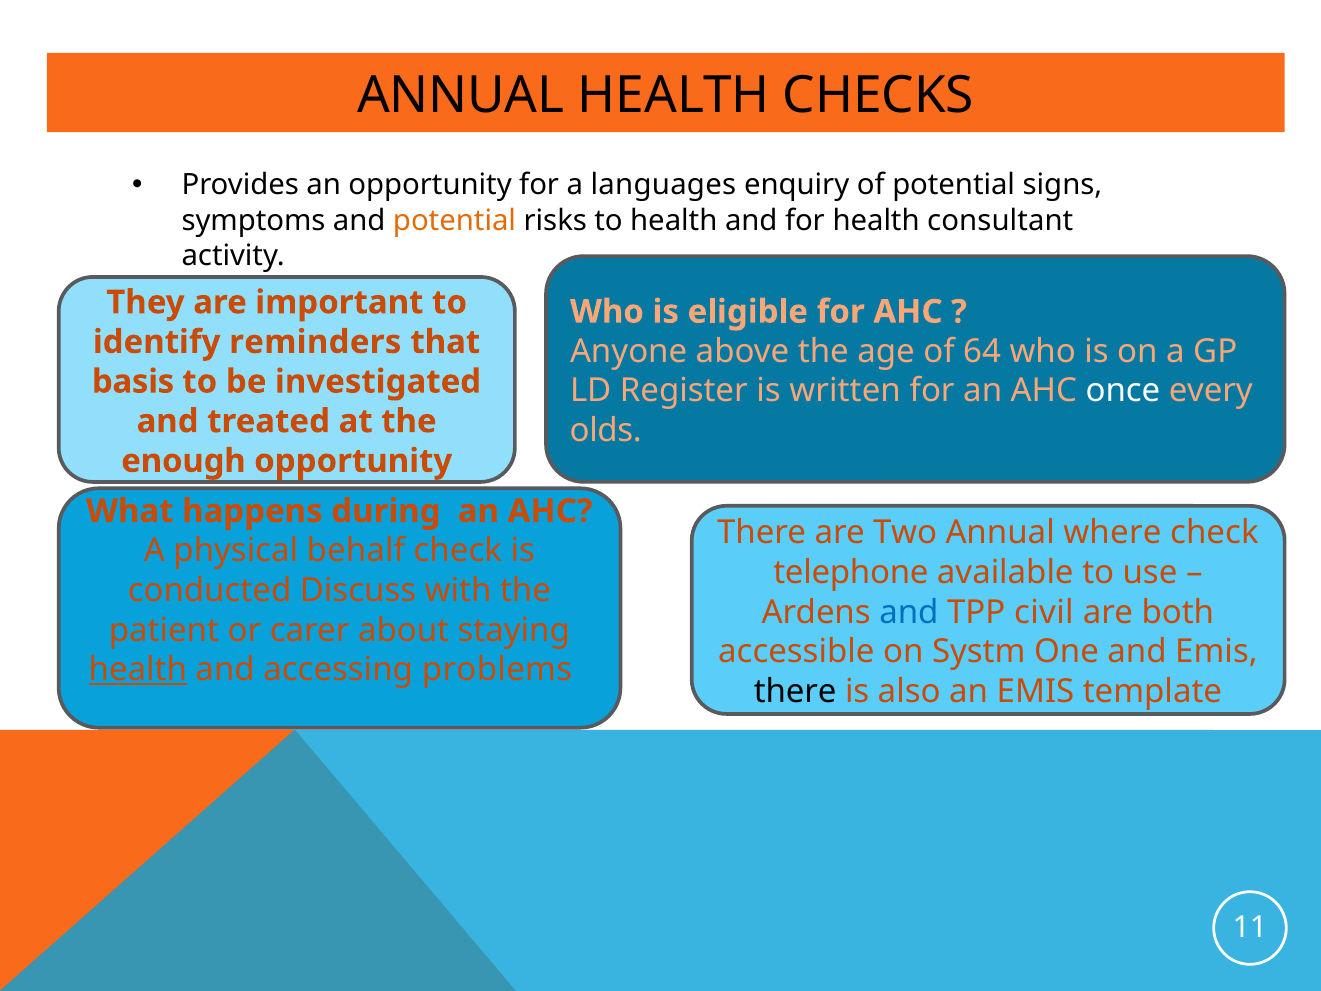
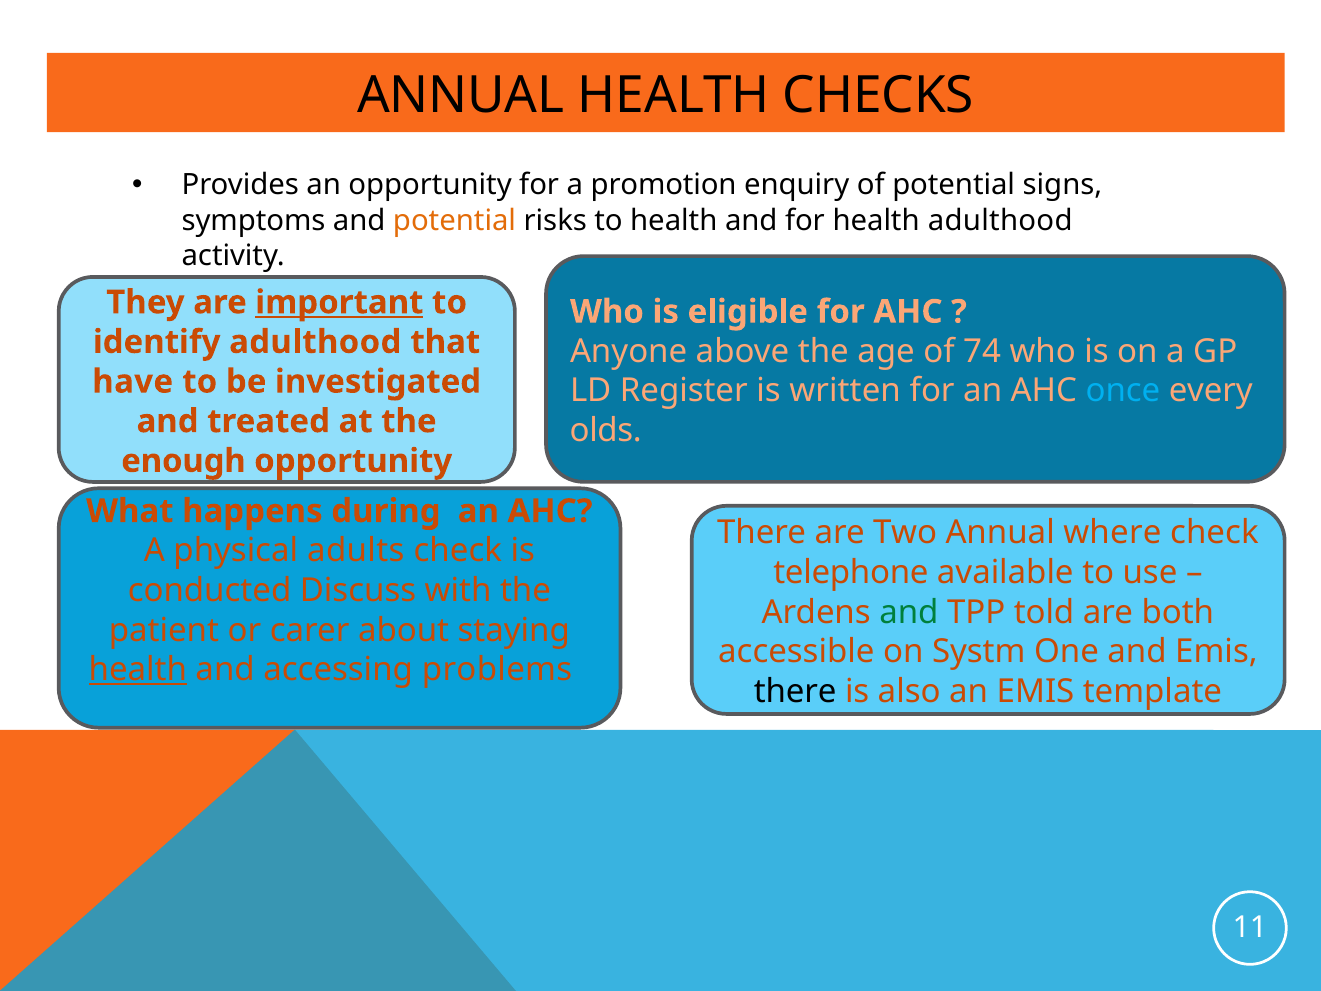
languages: languages -> promotion (664, 185)
health consultant: consultant -> adulthood (1000, 220)
important underline: none -> present (339, 302)
identify reminders: reminders -> adulthood (315, 342)
64: 64 -> 74 (982, 351)
basis: basis -> have (133, 382)
once colour: white -> light blue (1123, 391)
behalf: behalf -> adults (356, 551)
and colour: blue -> green (909, 612)
civil: civil -> told (1044, 612)
